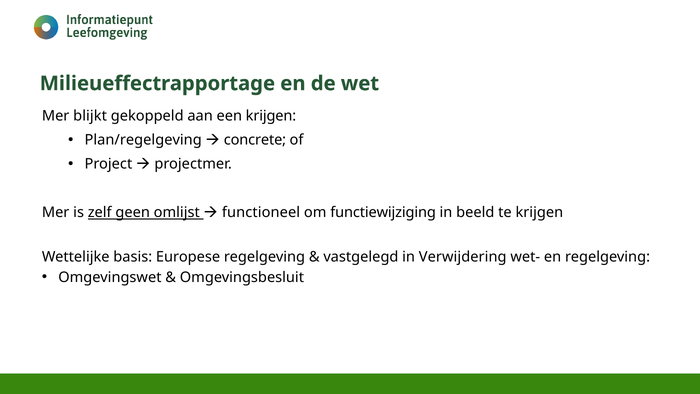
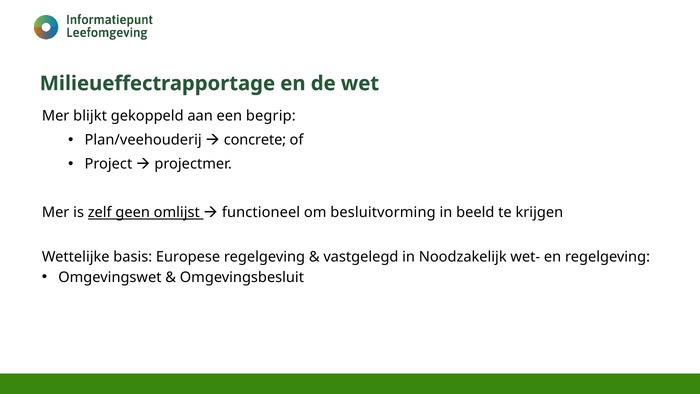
een krijgen: krijgen -> begrip (271, 116)
Plan/regelgeving: Plan/regelgeving -> Plan/veehouderij (143, 140)
functiewijziging: functiewijziging -> besluitvorming (383, 212)
Verwijdering: Verwijdering -> Noodzakelijk (463, 257)
